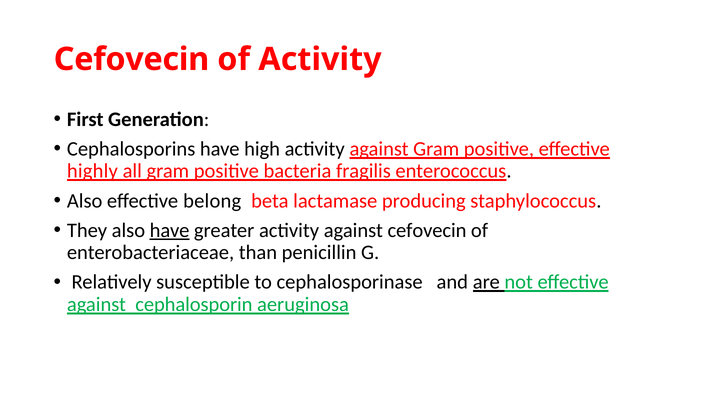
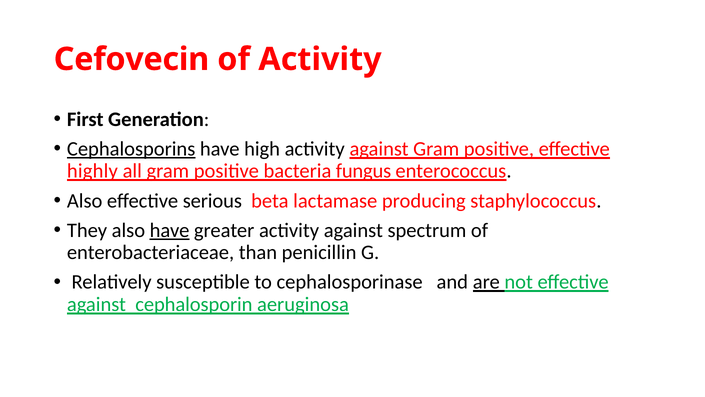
Cephalosporins underline: none -> present (131, 149)
fragilis: fragilis -> fungus (364, 171)
belong: belong -> serious (212, 201)
against cefovecin: cefovecin -> spectrum (427, 230)
